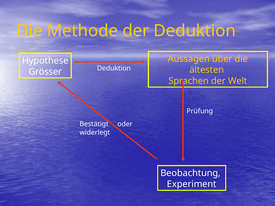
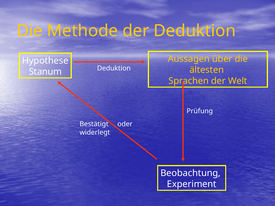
Grösser: Grösser -> Stanum (45, 72)
